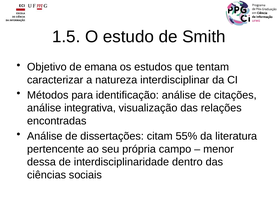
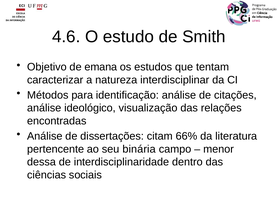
1.5: 1.5 -> 4.6 (66, 37)
integrativa: integrativa -> ideológico (90, 108)
55%: 55% -> 66% (186, 136)
própria: própria -> binária (139, 149)
